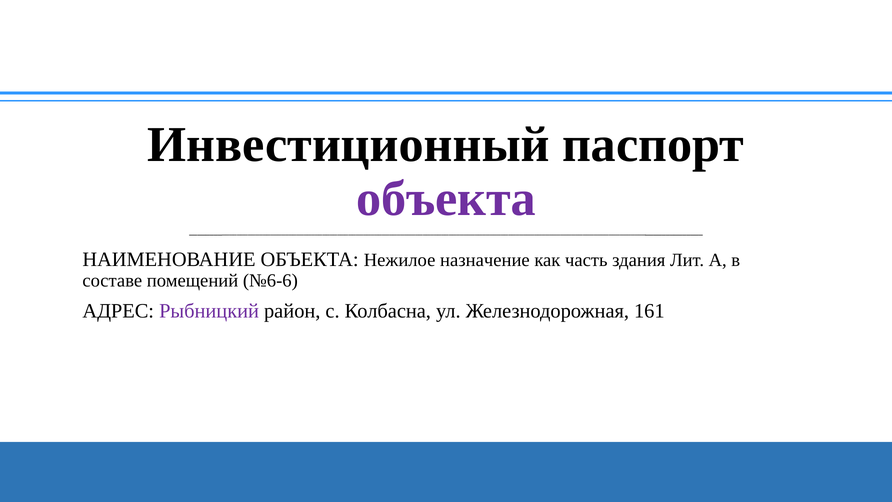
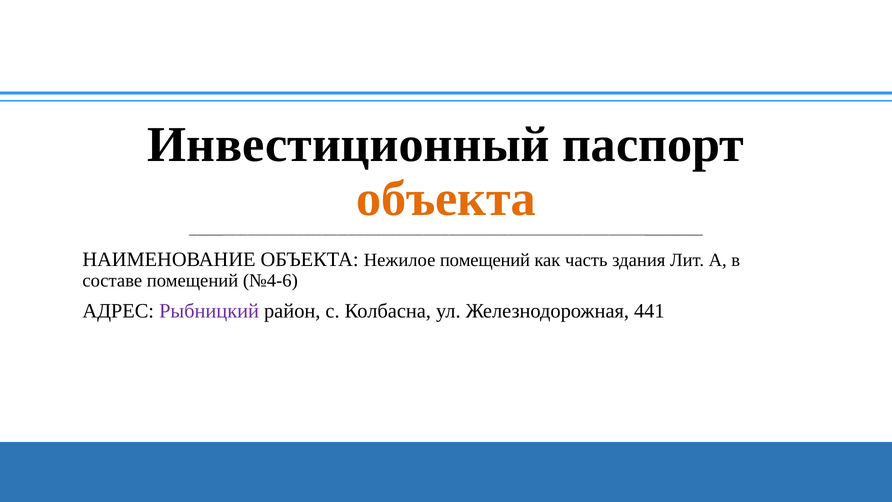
объекта colour: purple -> orange (446, 199)
Нежилое назначение: назначение -> помещений (485, 260)
№6-6: №6-6 -> №4-6 (270, 281)
161: 161 -> 441 (649, 311)
